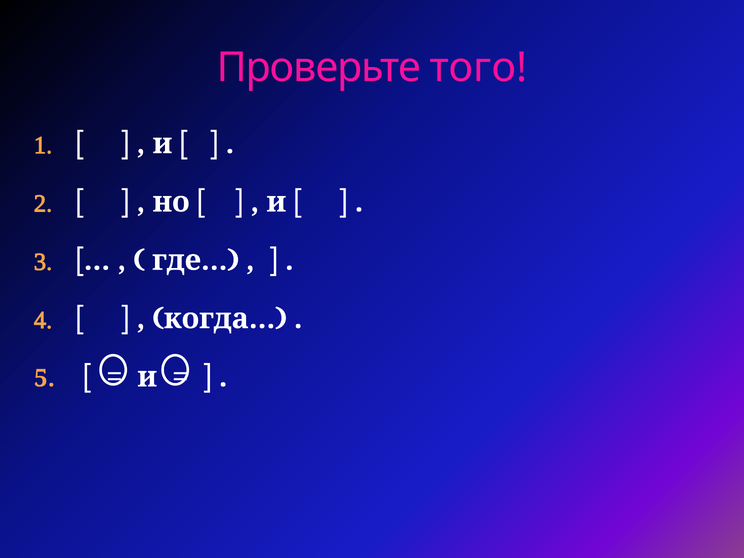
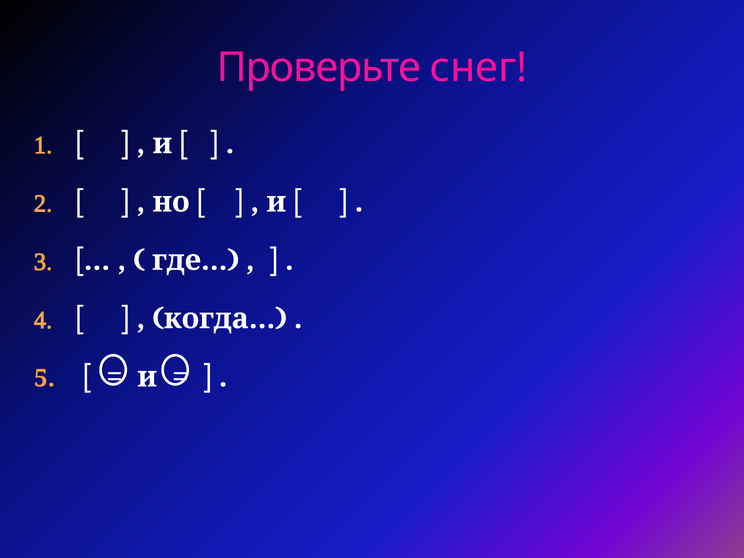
того: того -> снег (479, 67)
